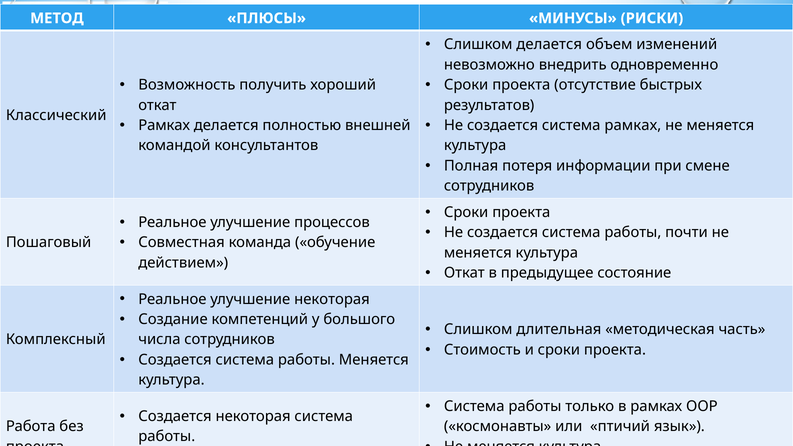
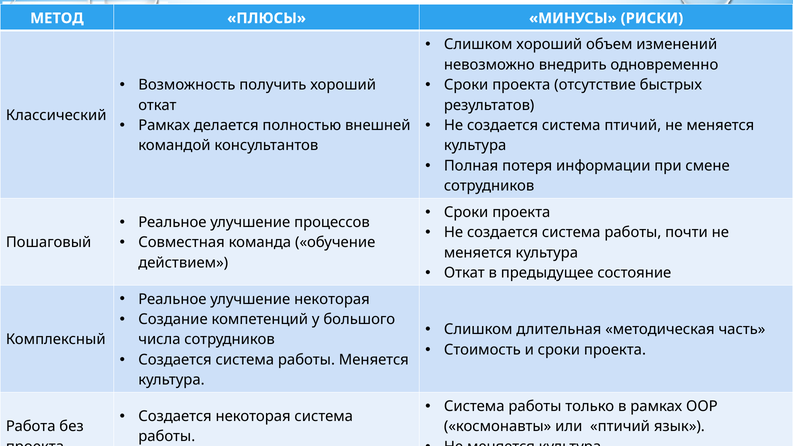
Слишком делается: делается -> хороший (549, 44)
система рамках: рамках -> птичий (633, 125)
